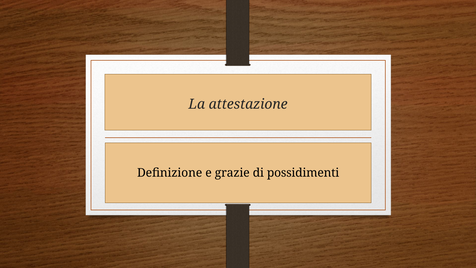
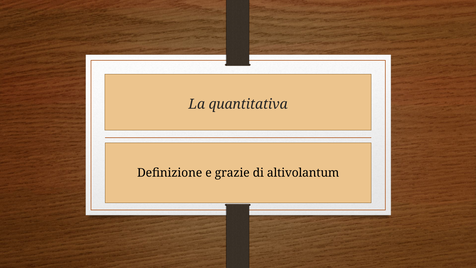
attestazione: attestazione -> quantitativa (248, 104)
possidimenti: possidimenti -> altivolantum (303, 173)
